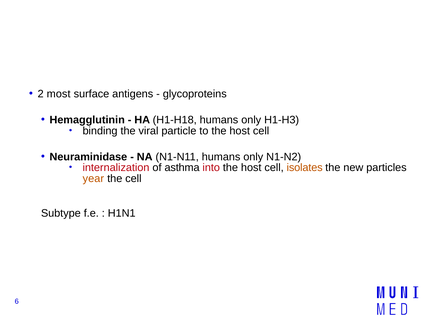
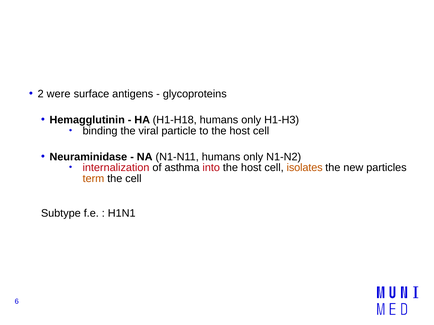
most: most -> were (59, 94)
year: year -> term (93, 179)
